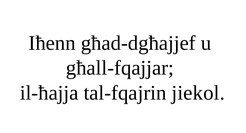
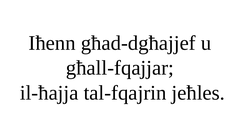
jiekol: jiekol -> jeħles (198, 93)
